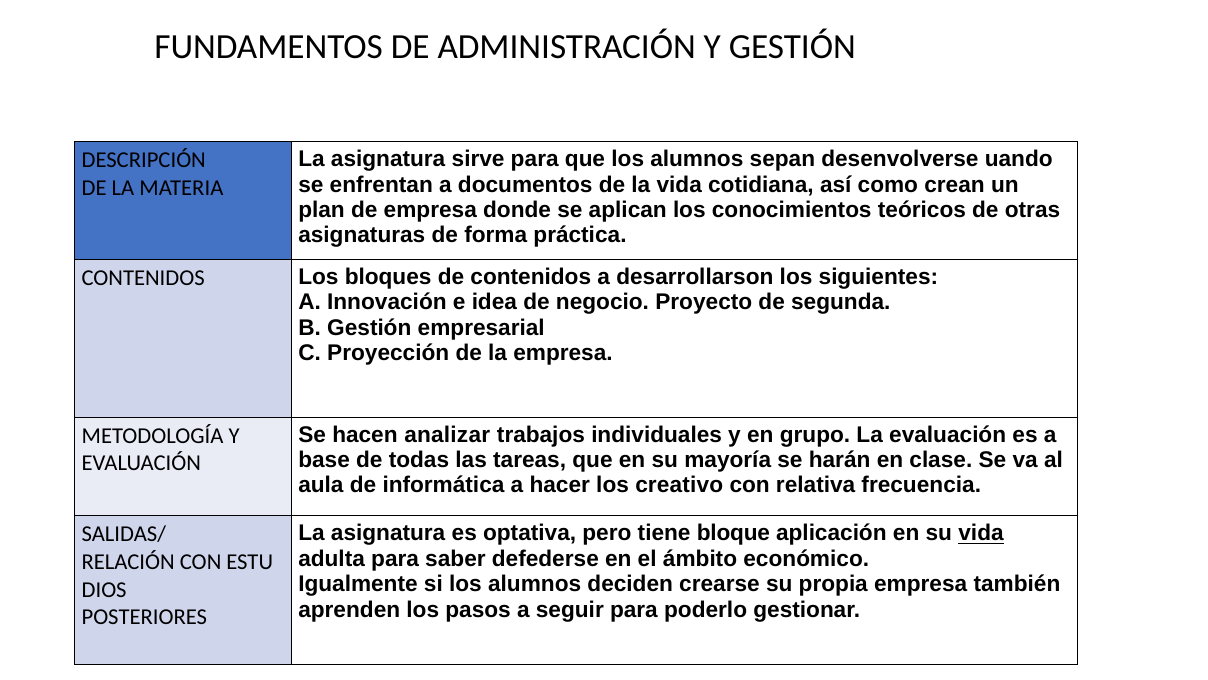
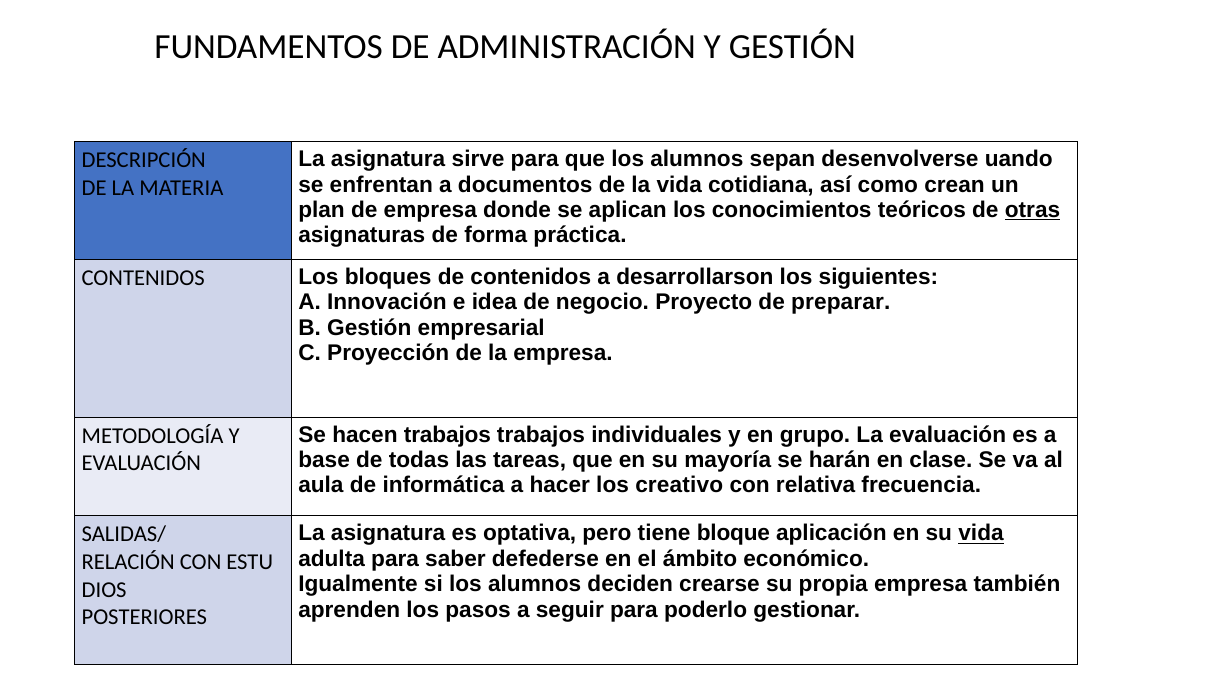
otras underline: none -> present (1033, 210)
segunda: segunda -> preparar (841, 302)
hacen analizar: analizar -> trabajos (447, 434)
